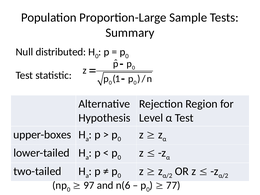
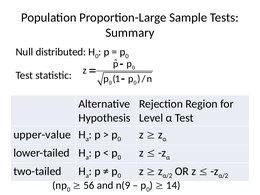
upper-boxes: upper-boxes -> upper-value (42, 135)
97: 97 -> 56 (89, 185)
n(6: n(6 -> n(9 (123, 185)
77: 77 -> 14 (173, 185)
